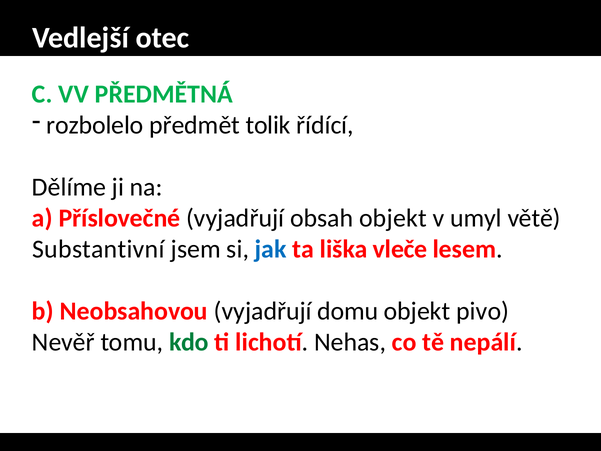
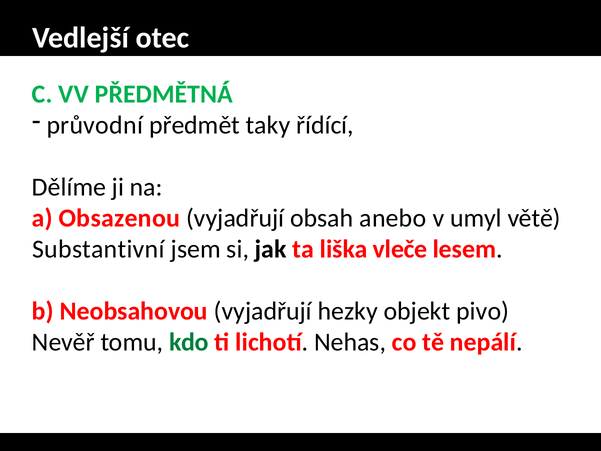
rozbolelo: rozbolelo -> průvodní (95, 125)
tolik: tolik -> taky (268, 125)
Příslovečné: Příslovečné -> Obsazenou (119, 218)
obsah objekt: objekt -> anebo (393, 218)
jak colour: blue -> black (271, 249)
domu: domu -> hezky (348, 311)
